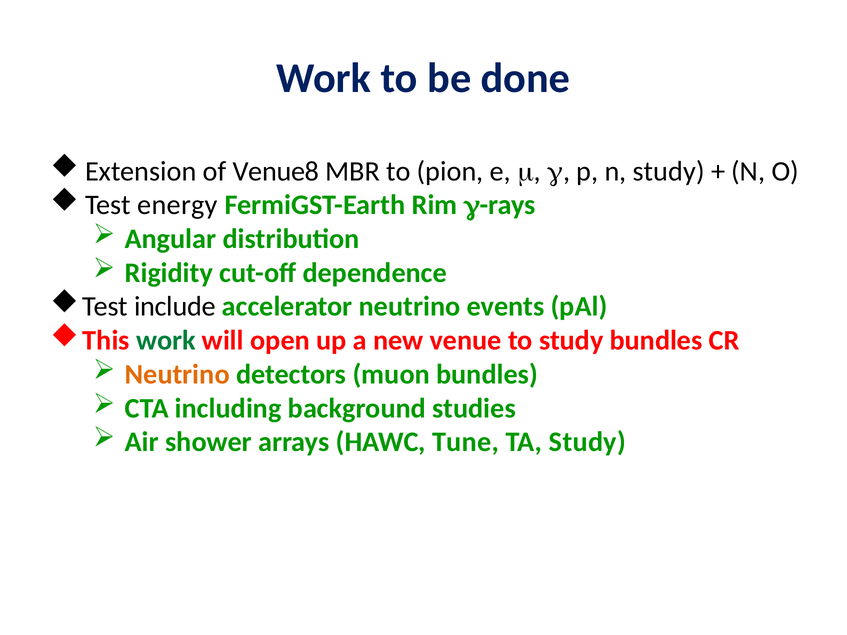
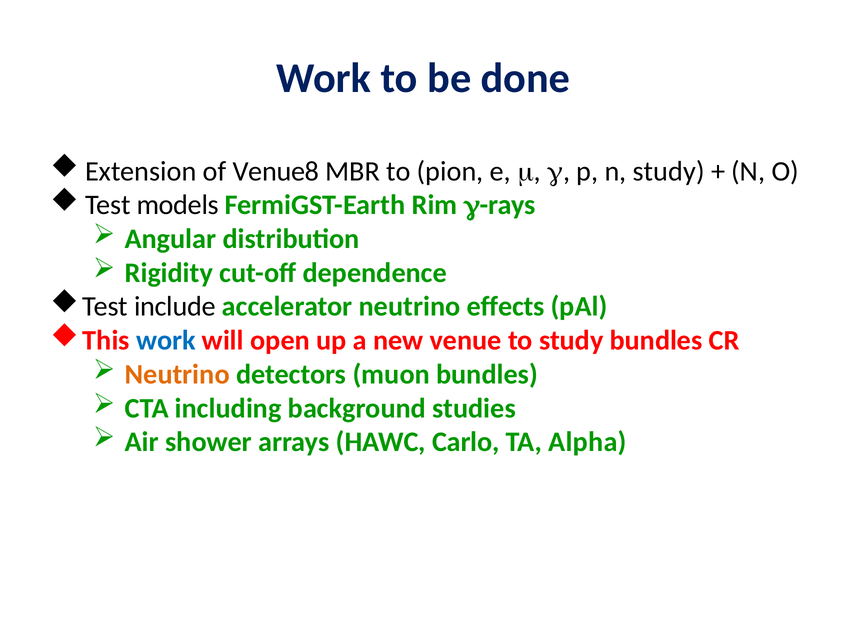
energy: energy -> models (178, 205)
events: events -> effects (506, 307)
work colour: green -> blue (166, 341)
Tune: Tune -> Carlo (466, 442)
TA Study: Study -> Alpha (587, 442)
